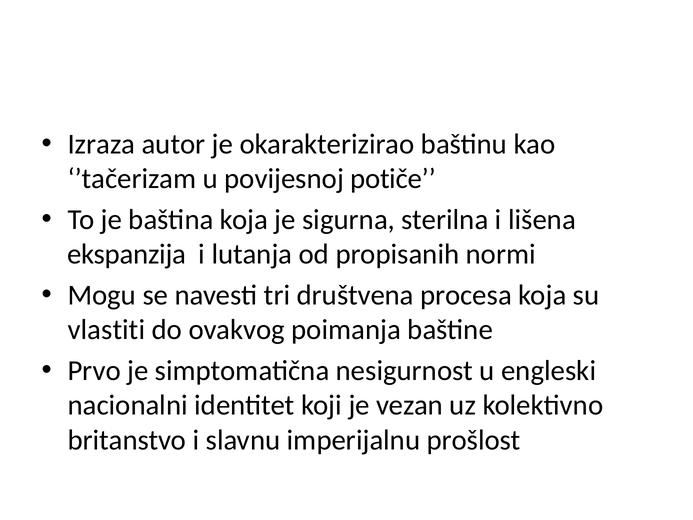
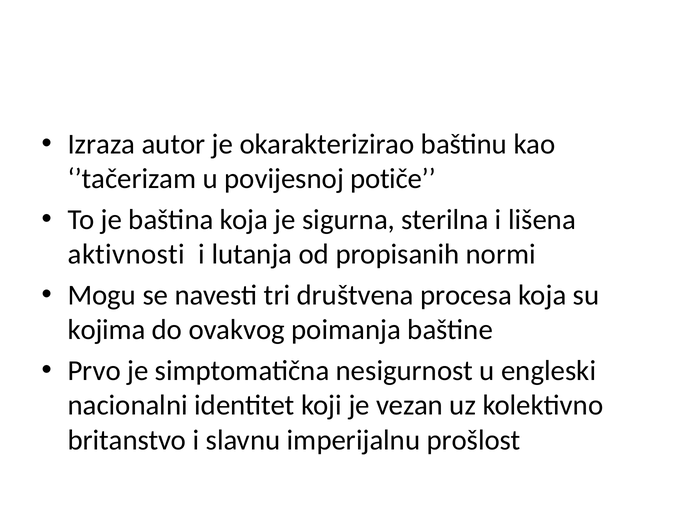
ekspanzija: ekspanzija -> aktivnosti (126, 254)
vlastiti: vlastiti -> kojima (107, 330)
